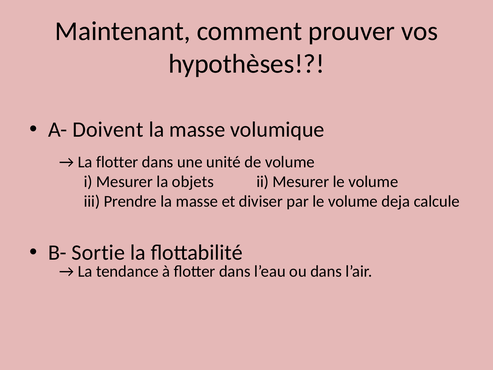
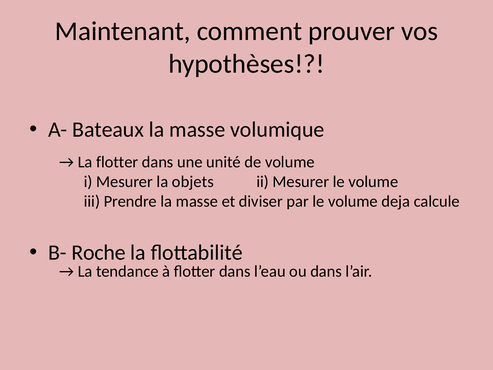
Doivent: Doivent -> Bateaux (108, 130)
Sortie: Sortie -> Roche (99, 252)
